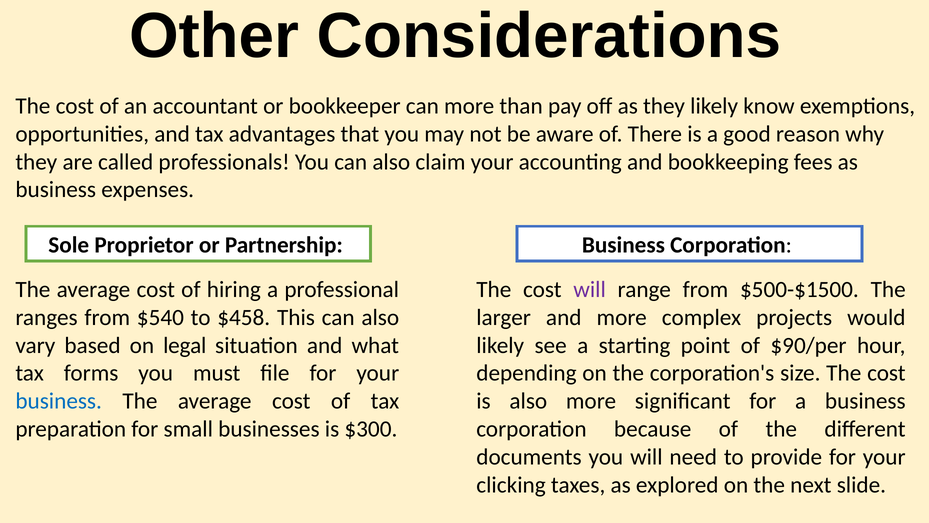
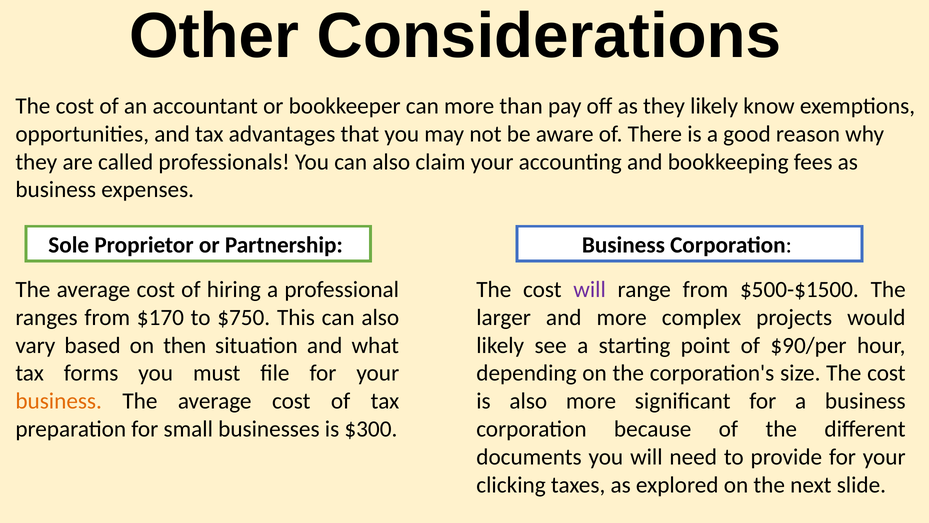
$540: $540 -> $170 (160, 317)
$458: $458 -> $750 (244, 317)
legal: legal -> then (185, 345)
business colour: blue -> orange (59, 401)
